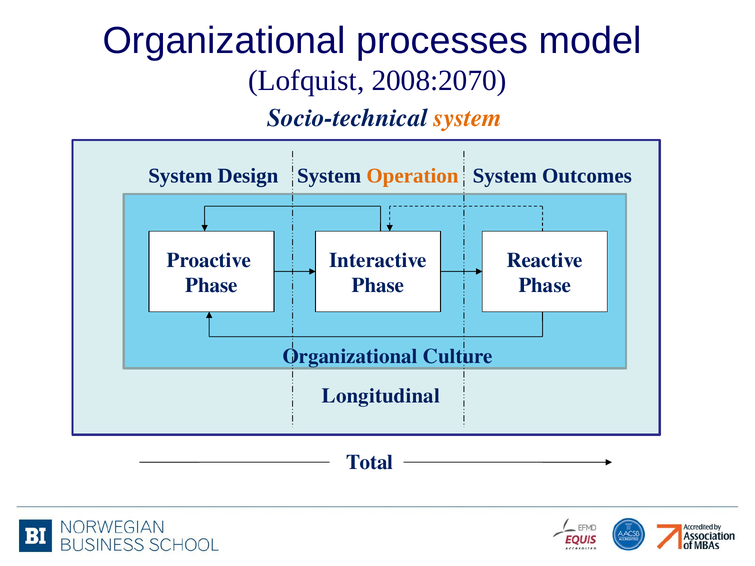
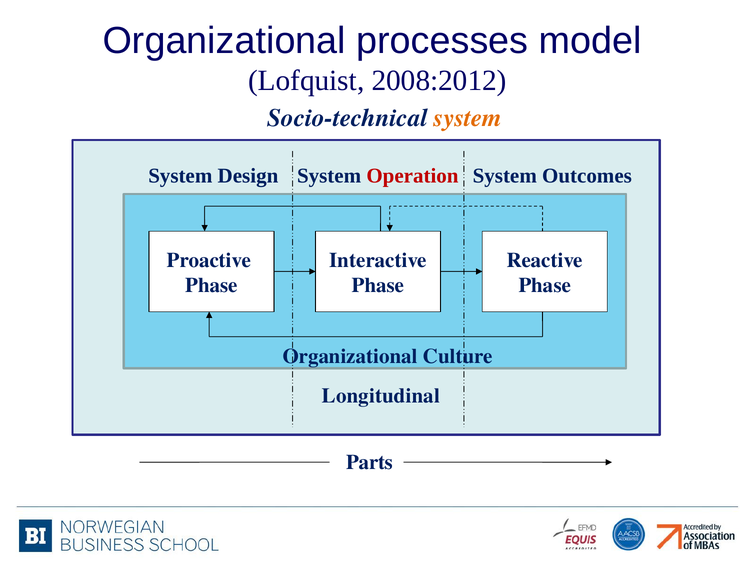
2008:2070: 2008:2070 -> 2008:2012 (439, 81)
Operation colour: orange -> red (412, 176)
Total: Total -> Parts (370, 463)
